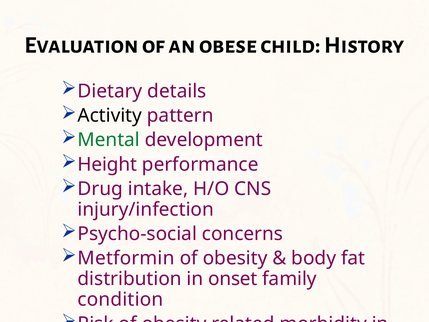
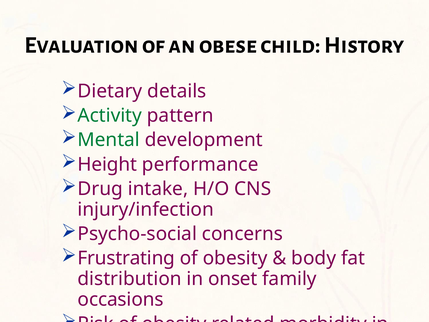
Activity colour: black -> green (110, 115)
Metformin: Metformin -> Frustrating (126, 258)
condition: condition -> occasions (121, 299)
